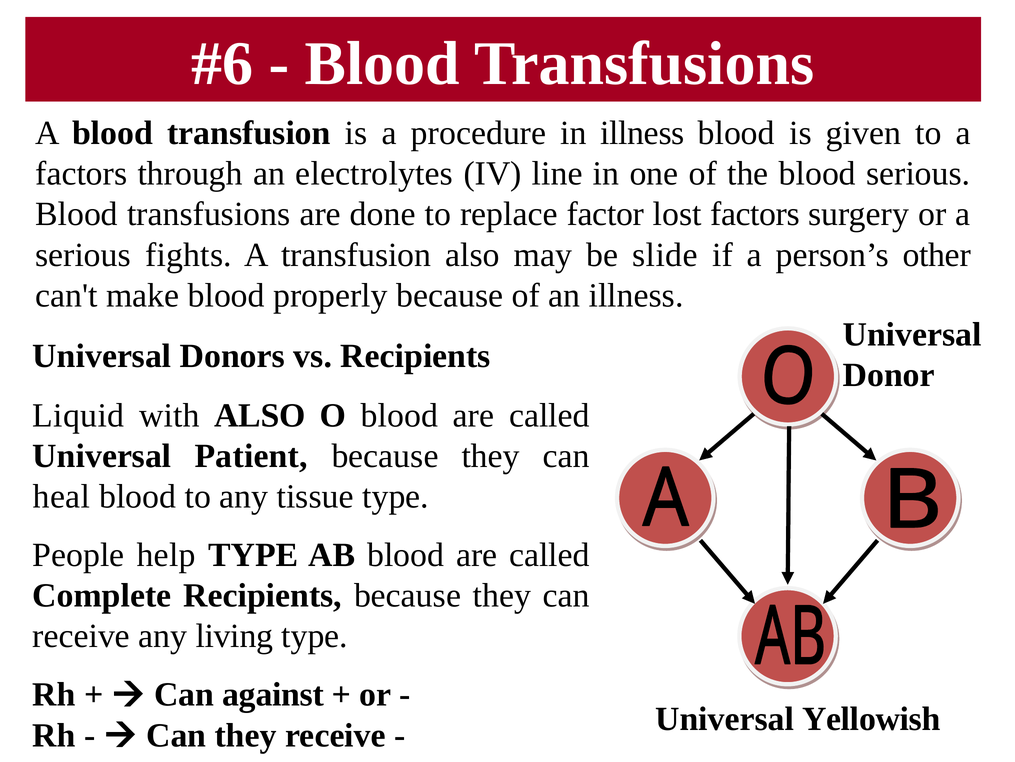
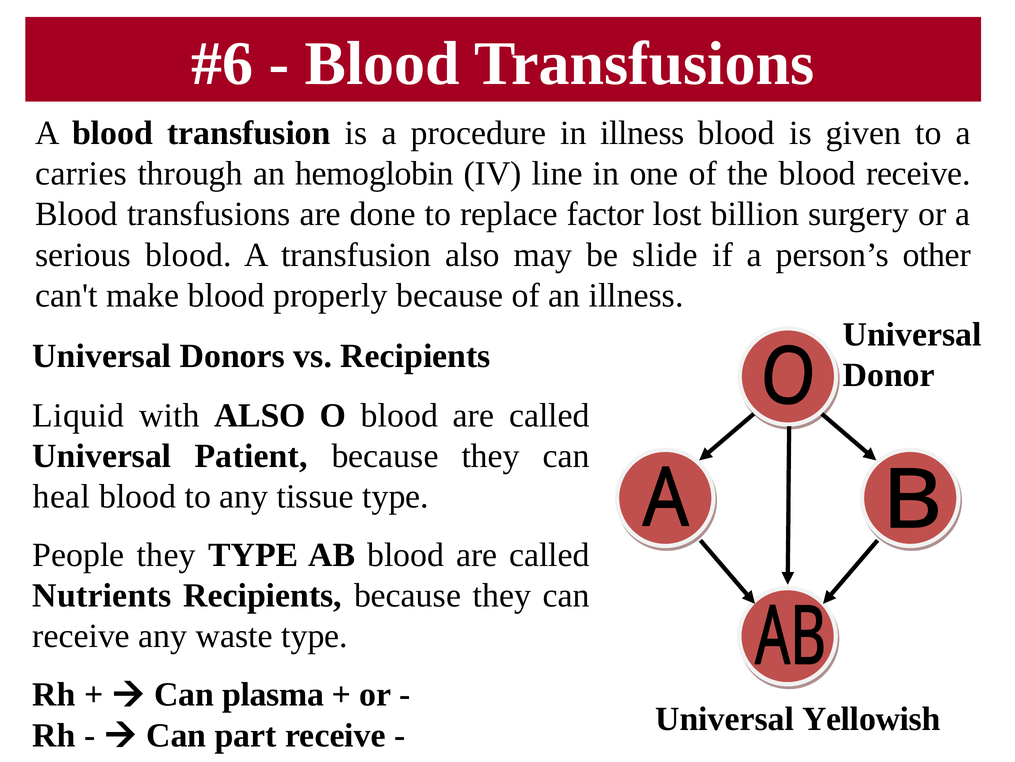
factors: factors -> carries (81, 173)
electrolytes: electrolytes -> hemoglobin (374, 173)
blood serious: serious -> receive (918, 173)
lost factors: factors -> billion (755, 214)
serious fights: fights -> blood (189, 255)
People help: help -> they (166, 554)
Complete: Complete -> Nutrients (102, 595)
living: living -> waste (234, 636)
against: against -> plasma (273, 694)
Can they: they -> part (246, 735)
